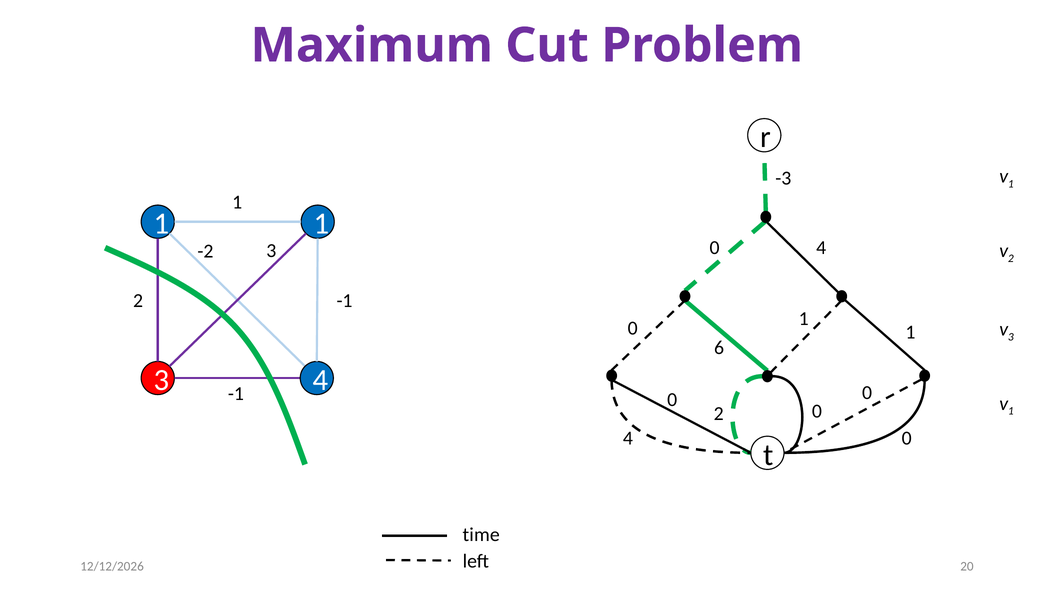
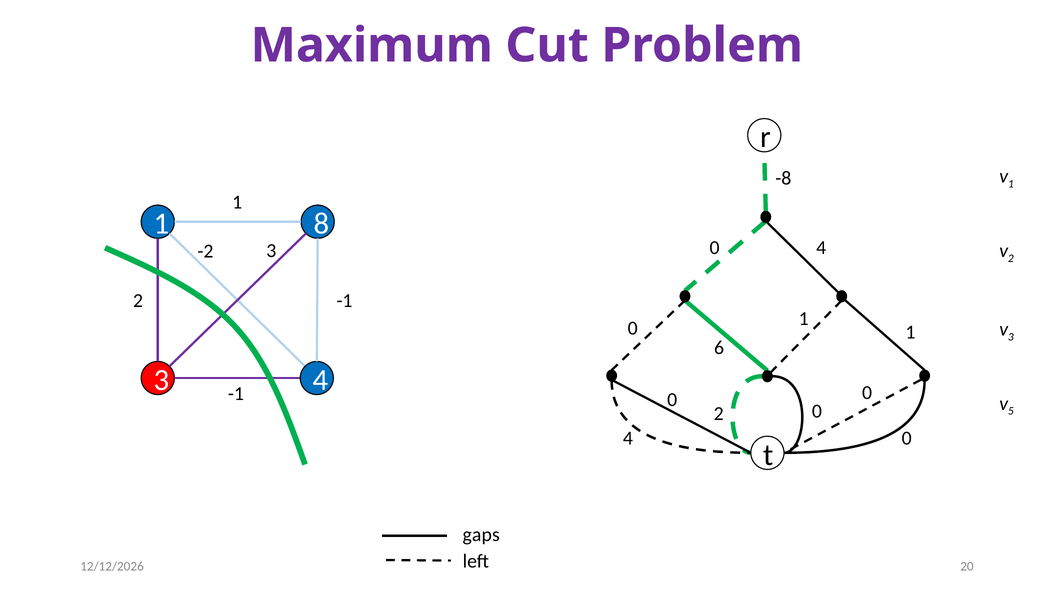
-3: -3 -> -8 (783, 178)
1 1: 1 -> 8 (321, 224)
1: 1 -> 5 (1011, 411)
time: time -> gaps (481, 535)
